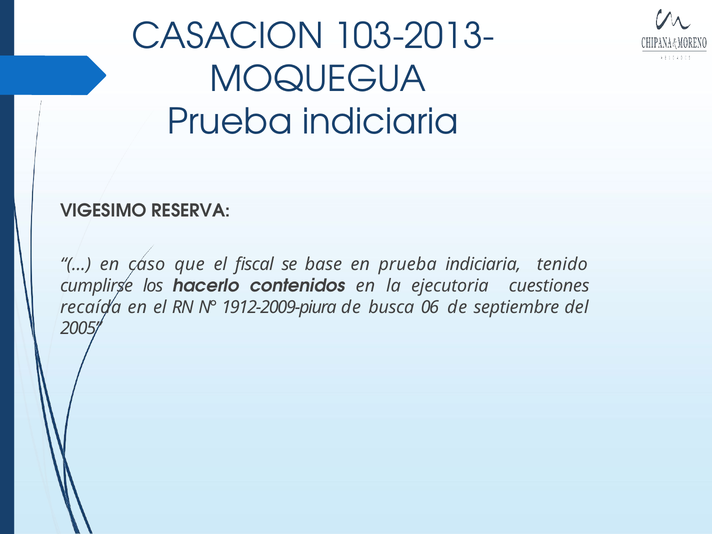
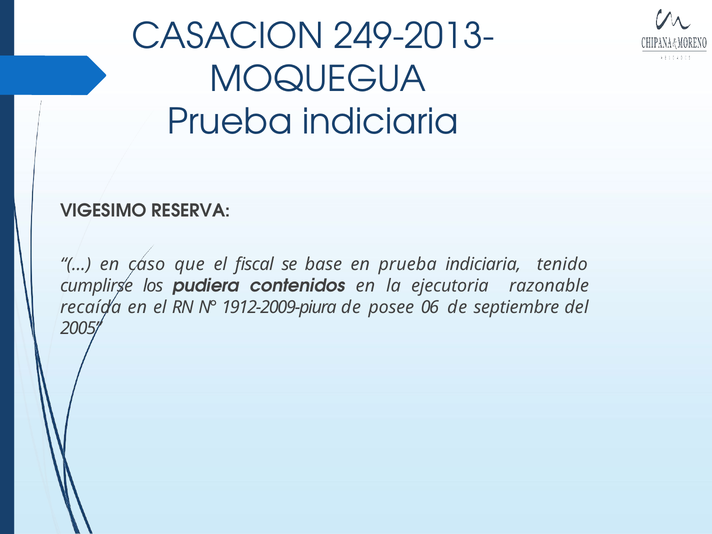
103-2013-: 103-2013- -> 249-2013- (414, 37)
hacerlo: hacerlo -> pudiera (206, 286)
cuestiones: cuestiones -> razonable (549, 286)
busca: busca -> posee (391, 307)
